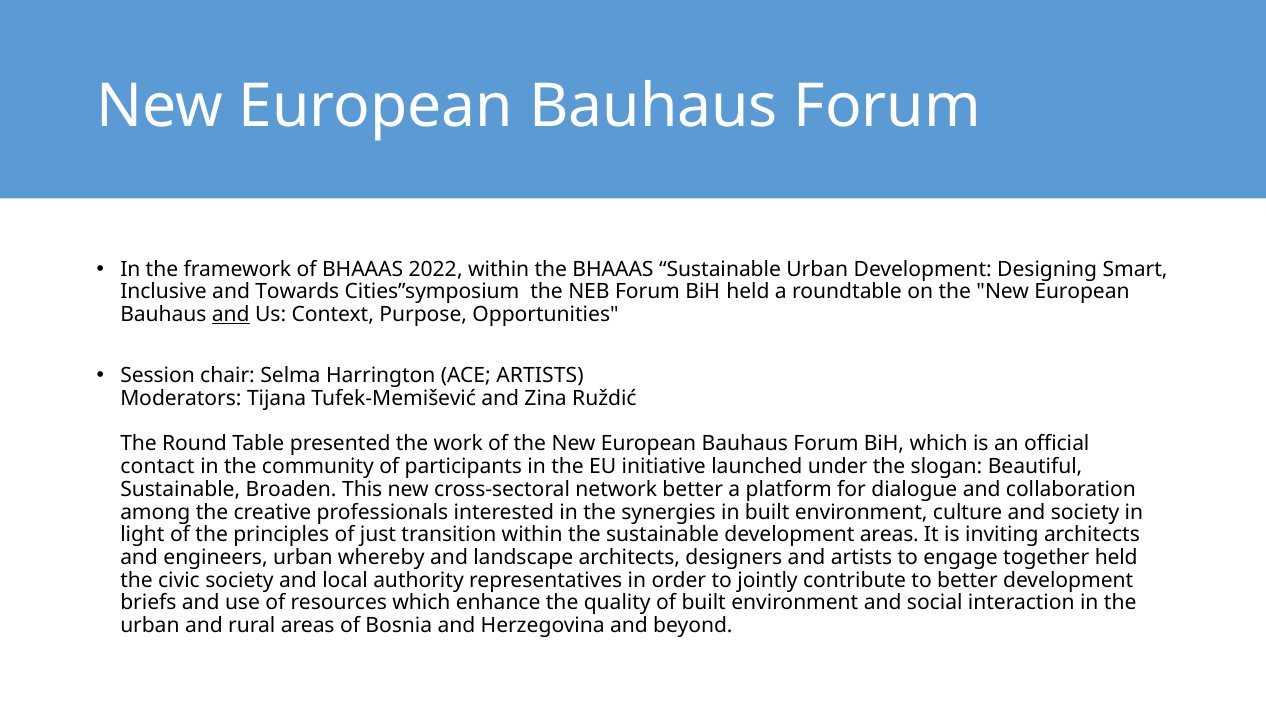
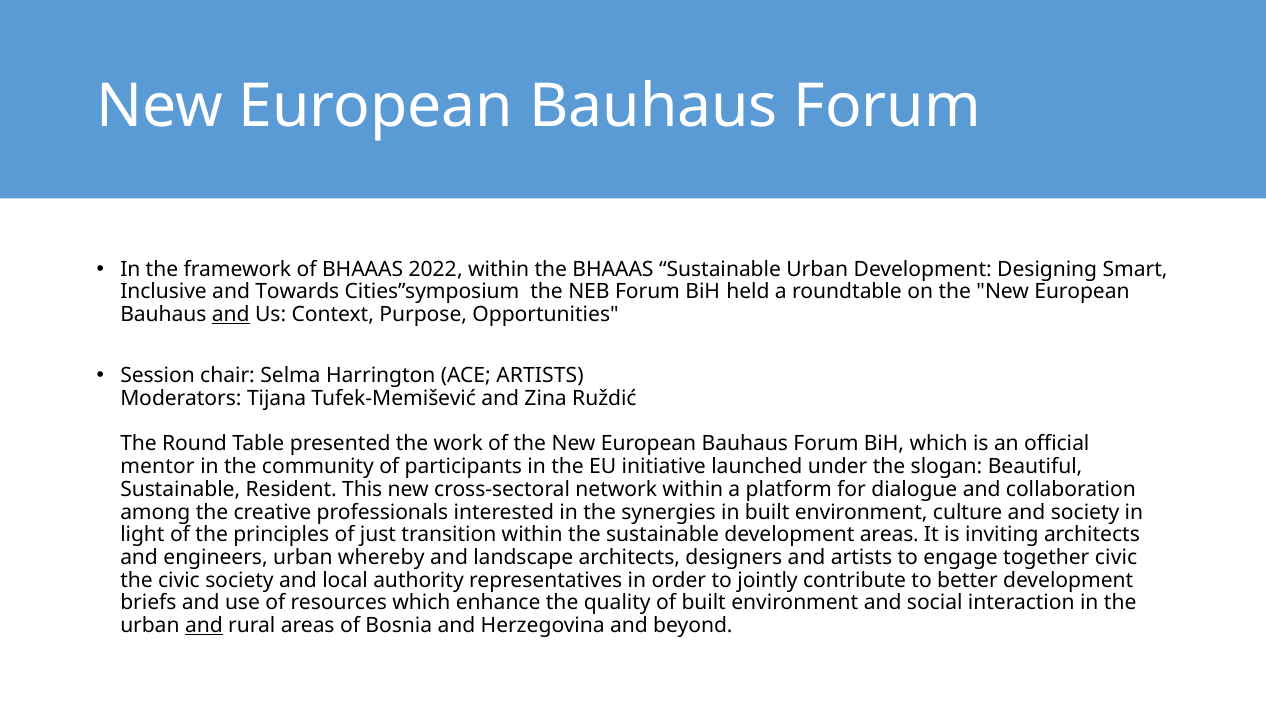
contact: contact -> mentor (157, 467)
Broaden: Broaden -> Resident (291, 489)
network better: better -> within (693, 489)
together held: held -> civic (1116, 558)
and underline: none -> present (204, 626)
